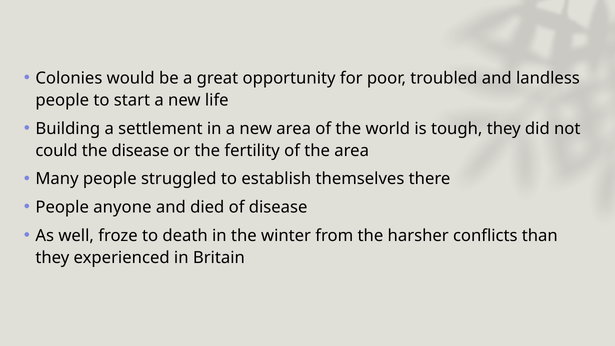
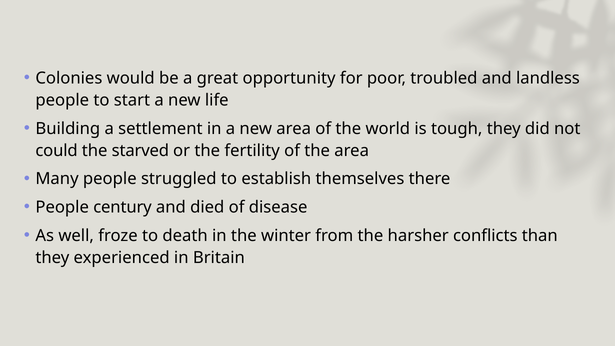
the disease: disease -> starved (140, 151)
anyone: anyone -> century (123, 207)
